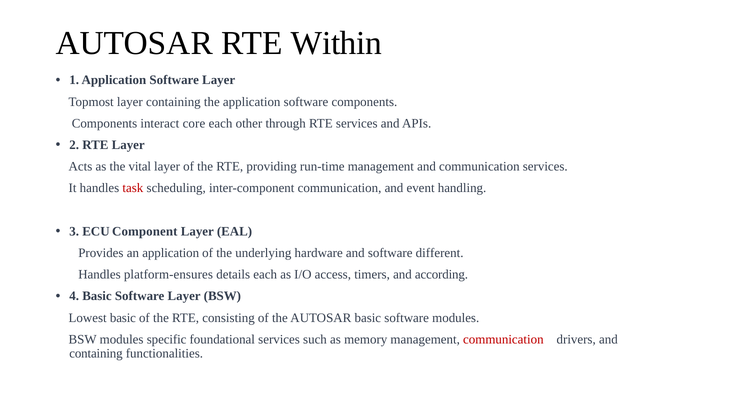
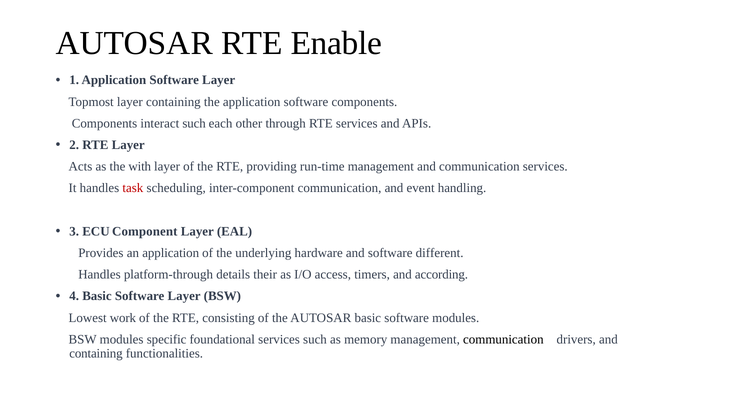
Within: Within -> Enable (336, 43)
interact core: core -> such (194, 123)
vital: vital -> with (140, 166)
platform-ensures: platform-ensures -> platform-through (168, 274)
details each: each -> their (265, 274)
Lowest basic: basic -> work (123, 317)
communication colour: red -> black (503, 339)
